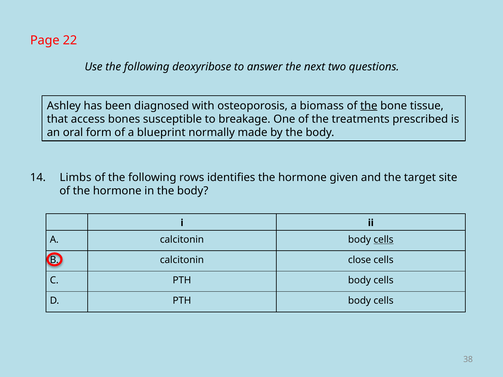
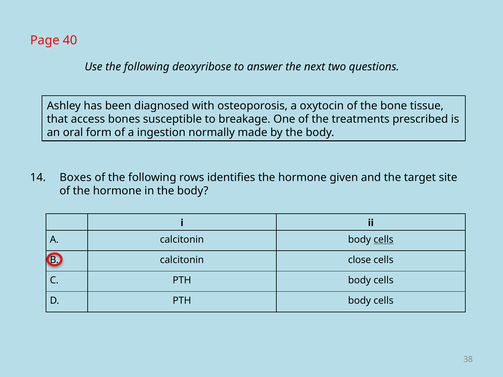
22: 22 -> 40 (70, 40)
biomass: biomass -> oxytocin (322, 106)
the underline: present -> none (369, 106)
blueprint: blueprint -> ingestion (161, 133)
Limbs: Limbs -> Boxes (76, 178)
